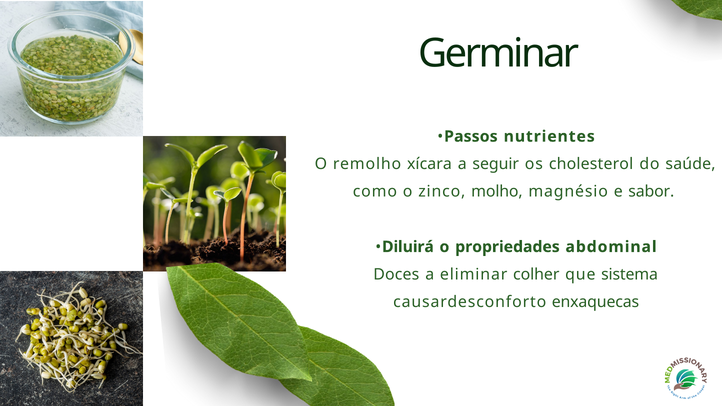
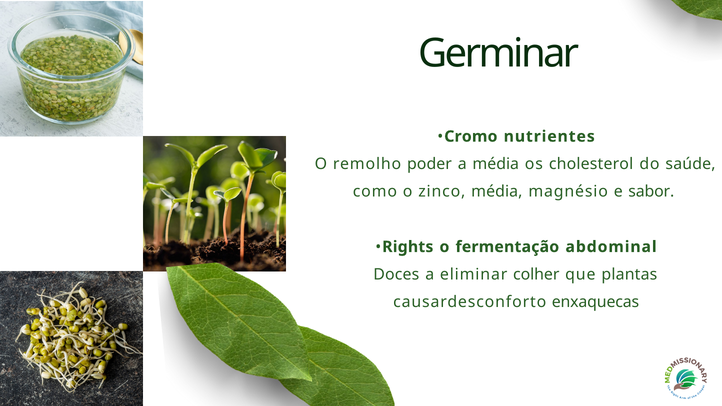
Passos: Passos -> Cromo (471, 137)
xícara: xícara -> poder (429, 164)
a seguir: seguir -> média (496, 164)
zinco molho: molho -> média (497, 192)
Diluirá: Diluirá -> Rights (408, 247)
propriedades: propriedades -> fermentação (507, 247)
sistema: sistema -> plantas (629, 275)
